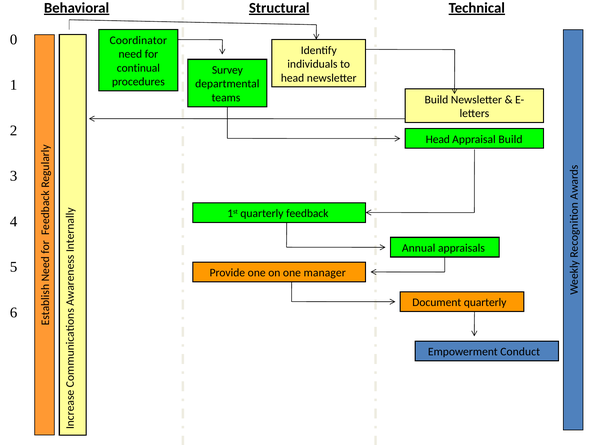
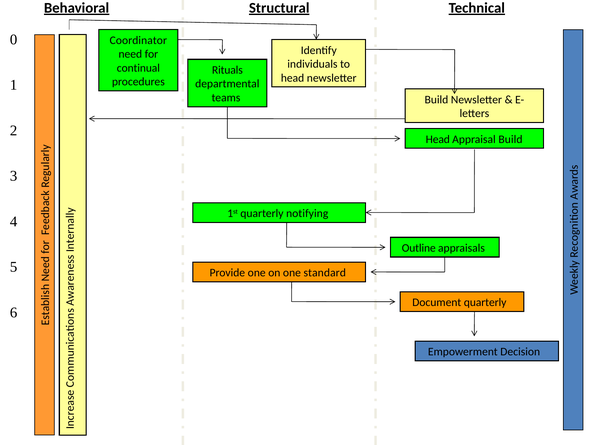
Survey: Survey -> Rituals (227, 70)
feedback: feedback -> notifying (307, 213)
Annual: Annual -> Outline (419, 248)
manager: manager -> standard (325, 273)
Conduct: Conduct -> Decision (520, 352)
